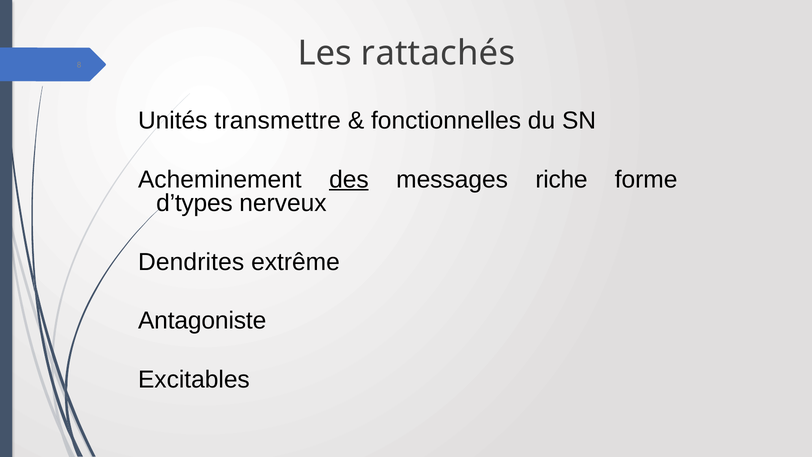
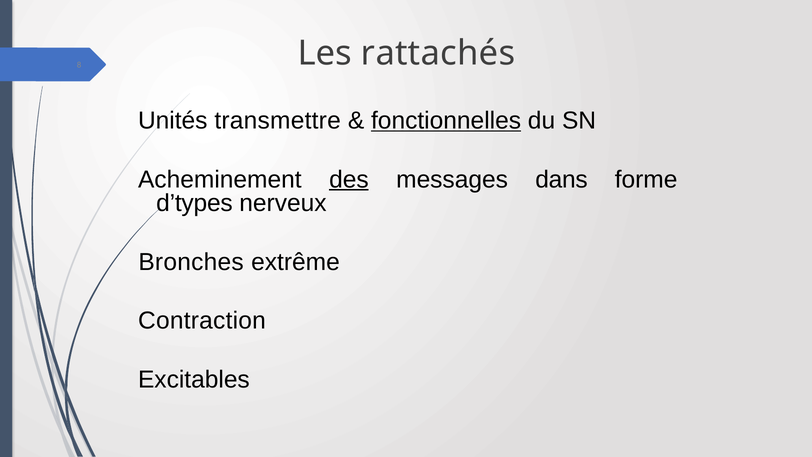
fonctionnelles underline: none -> present (446, 120)
riche: riche -> dans (561, 179)
Dendrites: Dendrites -> Bronches (191, 262)
Antagoniste: Antagoniste -> Contraction (202, 321)
